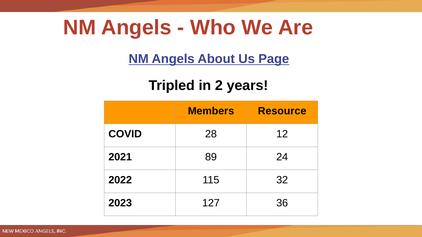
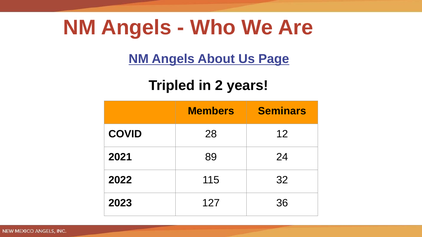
Resource: Resource -> Seminars (282, 111)
